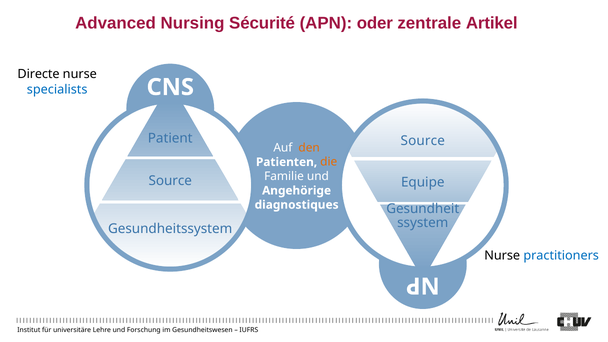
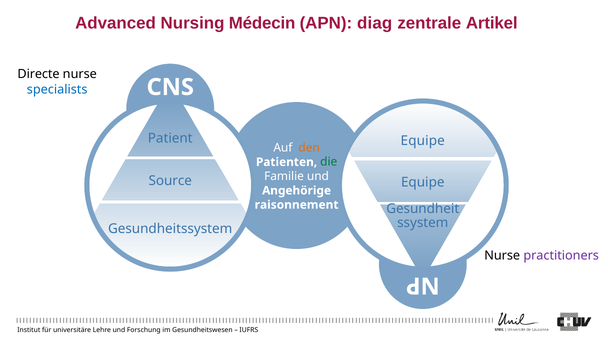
Sécurité: Sécurité -> Médecin (262, 23)
oder: oder -> diag (375, 23)
Source: Source -> Equipe (423, 141)
die colour: orange -> green (329, 162)
diagnostiques: diagnostiques -> raisonnement (297, 205)
practitioners colour: blue -> purple (561, 256)
